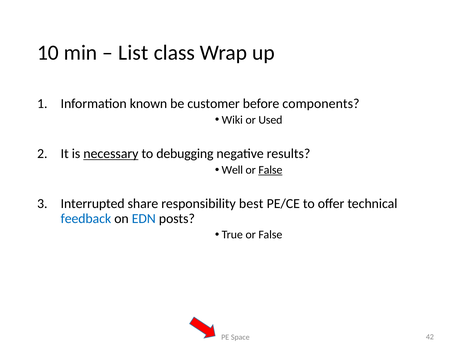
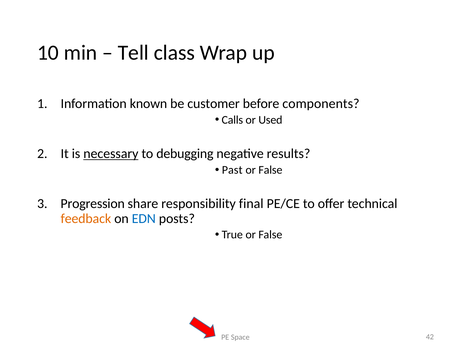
List: List -> Tell (133, 53)
Wiki: Wiki -> Calls (232, 120)
Well: Well -> Past (232, 170)
False underline: present -> none (270, 170)
Interrupted: Interrupted -> Progression (93, 204)
best: best -> final (251, 204)
feedback colour: blue -> orange (86, 219)
